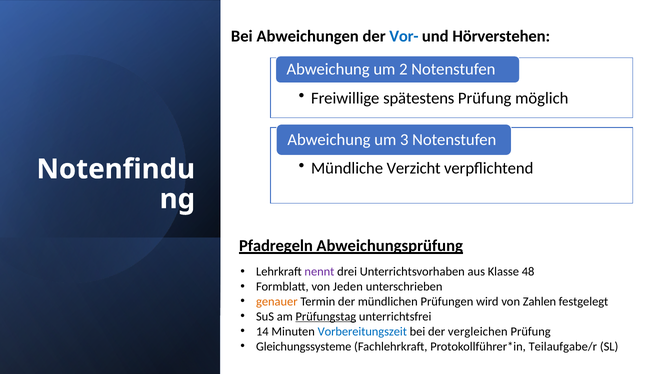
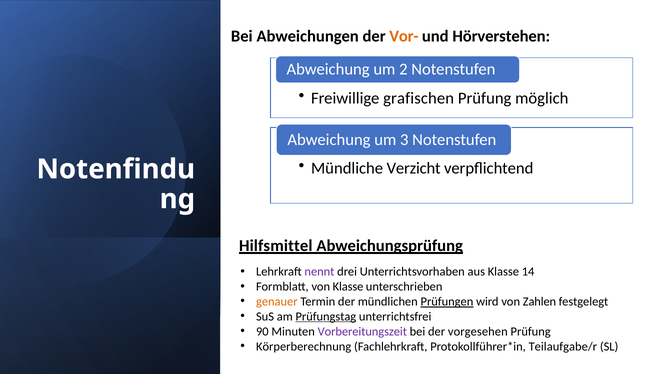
Vor- colour: blue -> orange (404, 36)
spätestens: spätestens -> grafischen (419, 98)
Pfadregeln: Pfadregeln -> Hilfsmittel (276, 246)
48: 48 -> 14 (528, 272)
von Jeden: Jeden -> Klasse (348, 287)
Prüfungen underline: none -> present (447, 302)
14: 14 -> 90 (262, 332)
Vorbereitungszeit colour: blue -> purple (362, 332)
vergleichen: vergleichen -> vorgesehen (478, 332)
Gleichungssysteme: Gleichungssysteme -> Körperberechnung (304, 346)
